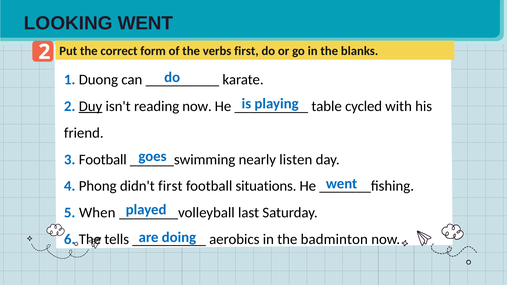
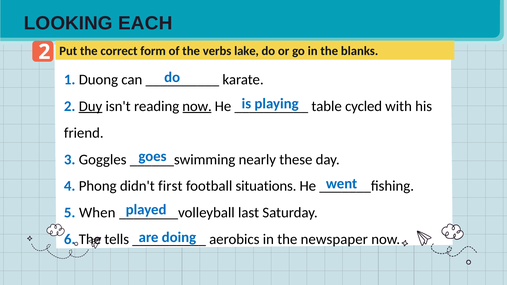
LOOKING WENT: WENT -> EACH (145, 23)
verbs first: first -> lake (246, 51)
now underline: none -> present (197, 106)
3 Football: Football -> Goggles (103, 160)
listen: listen -> these (296, 160)
badminton: badminton -> newspaper (334, 239)
